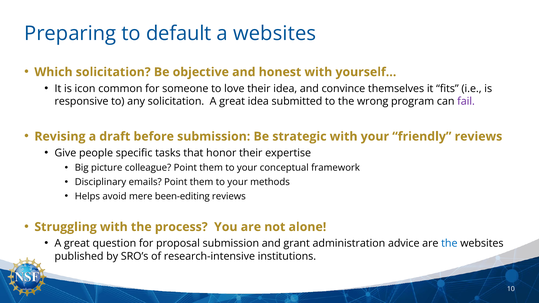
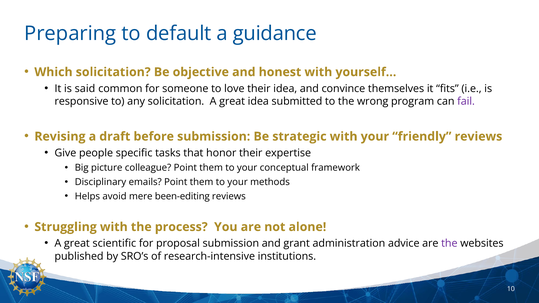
a websites: websites -> guidance (275, 33)
icon: icon -> said (85, 89)
question: question -> scientific (114, 244)
the colour: blue -> purple (449, 244)
